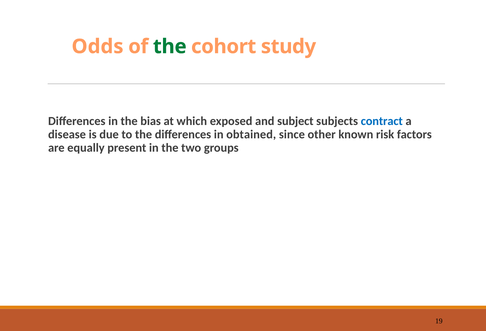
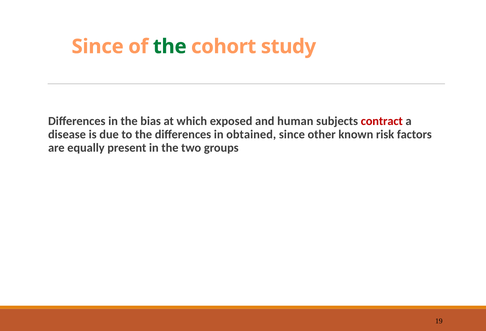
Odds: Odds -> Since (98, 47)
subject: subject -> human (295, 121)
contract colour: blue -> red (382, 121)
